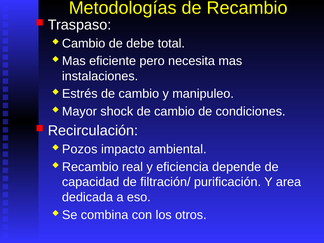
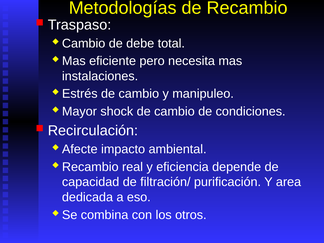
Pozos: Pozos -> Afecte (80, 149)
